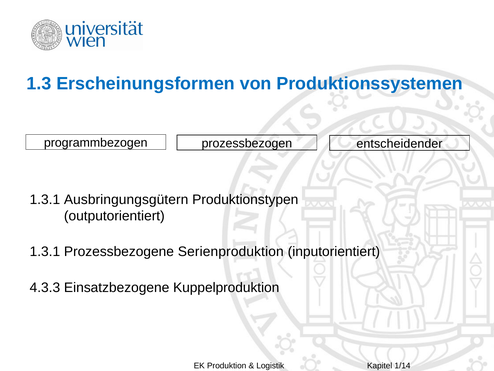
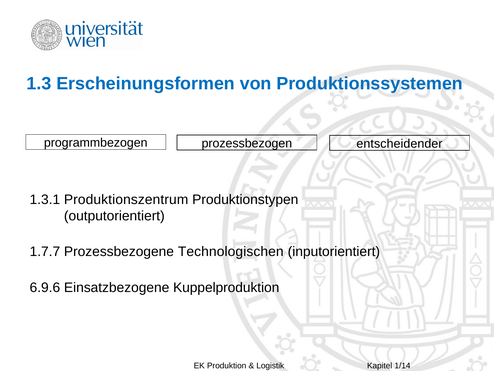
Ausbringungsgütern: Ausbringungsgütern -> Produktionszentrum (126, 199)
1.3.1: 1.3.1 -> 1.7.7 (45, 251)
Serienproduktion: Serienproduktion -> Technologischen (231, 251)
4.3.3: 4.3.3 -> 6.9.6 (45, 287)
